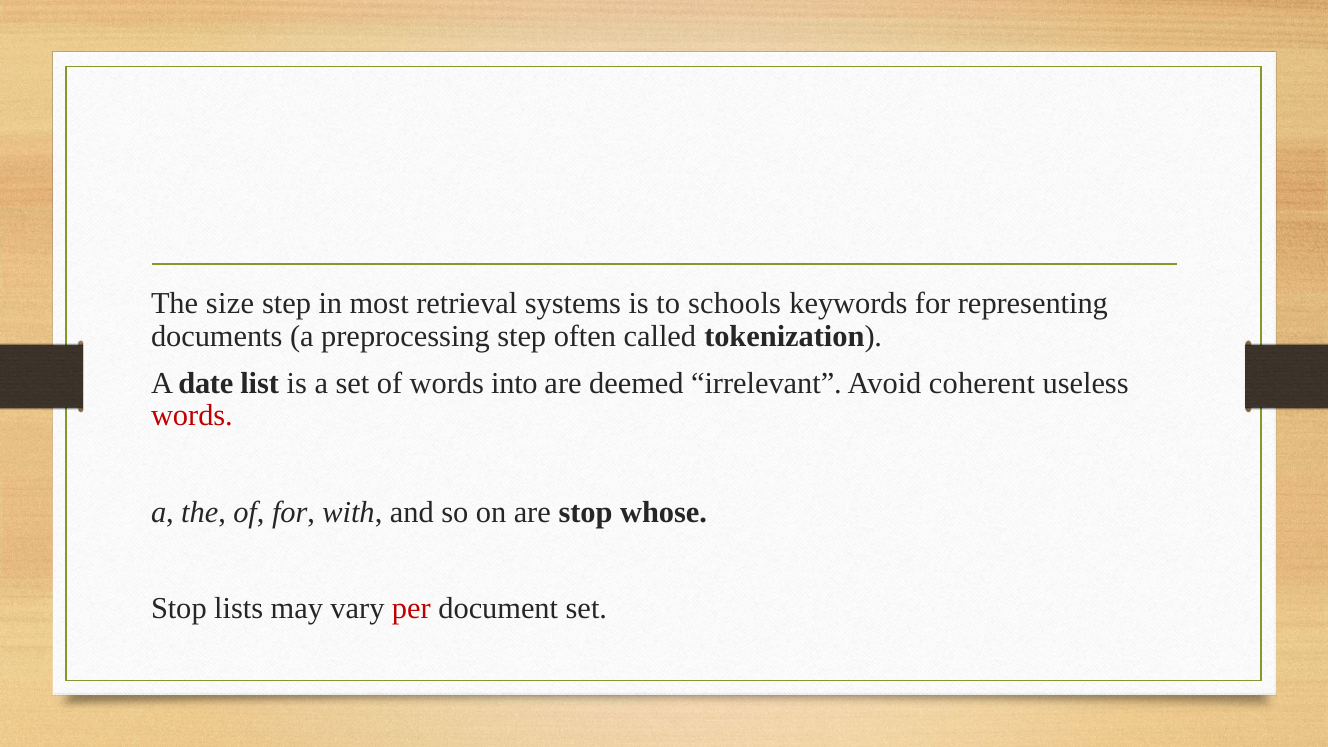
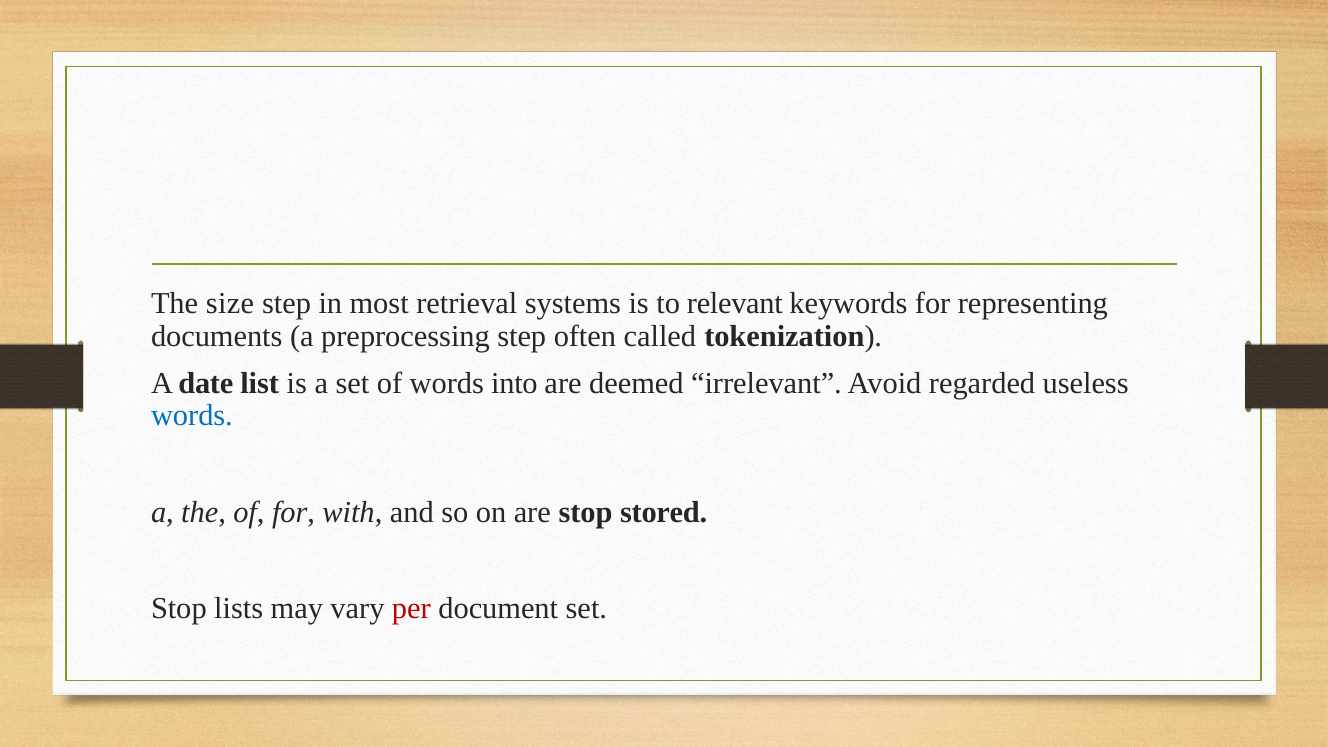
schools: schools -> relevant (735, 304)
coherent: coherent -> regarded (982, 383)
words colour: red -> blue (192, 416)
whose: whose -> stored (664, 512)
